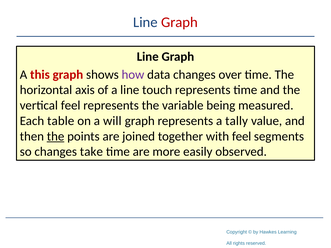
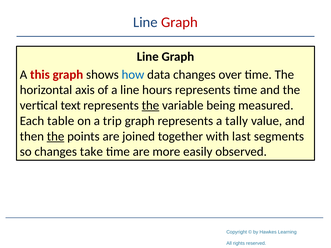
how colour: purple -> blue (133, 75)
touch: touch -> hours (157, 90)
vertical feel: feel -> text (71, 106)
the underline: none -> present (150, 106)
will: will -> trip (112, 121)
with feel: feel -> last (241, 136)
